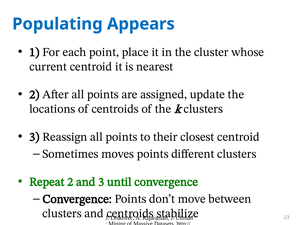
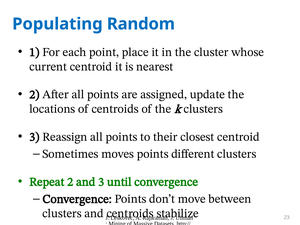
Appears: Appears -> Random (141, 24)
